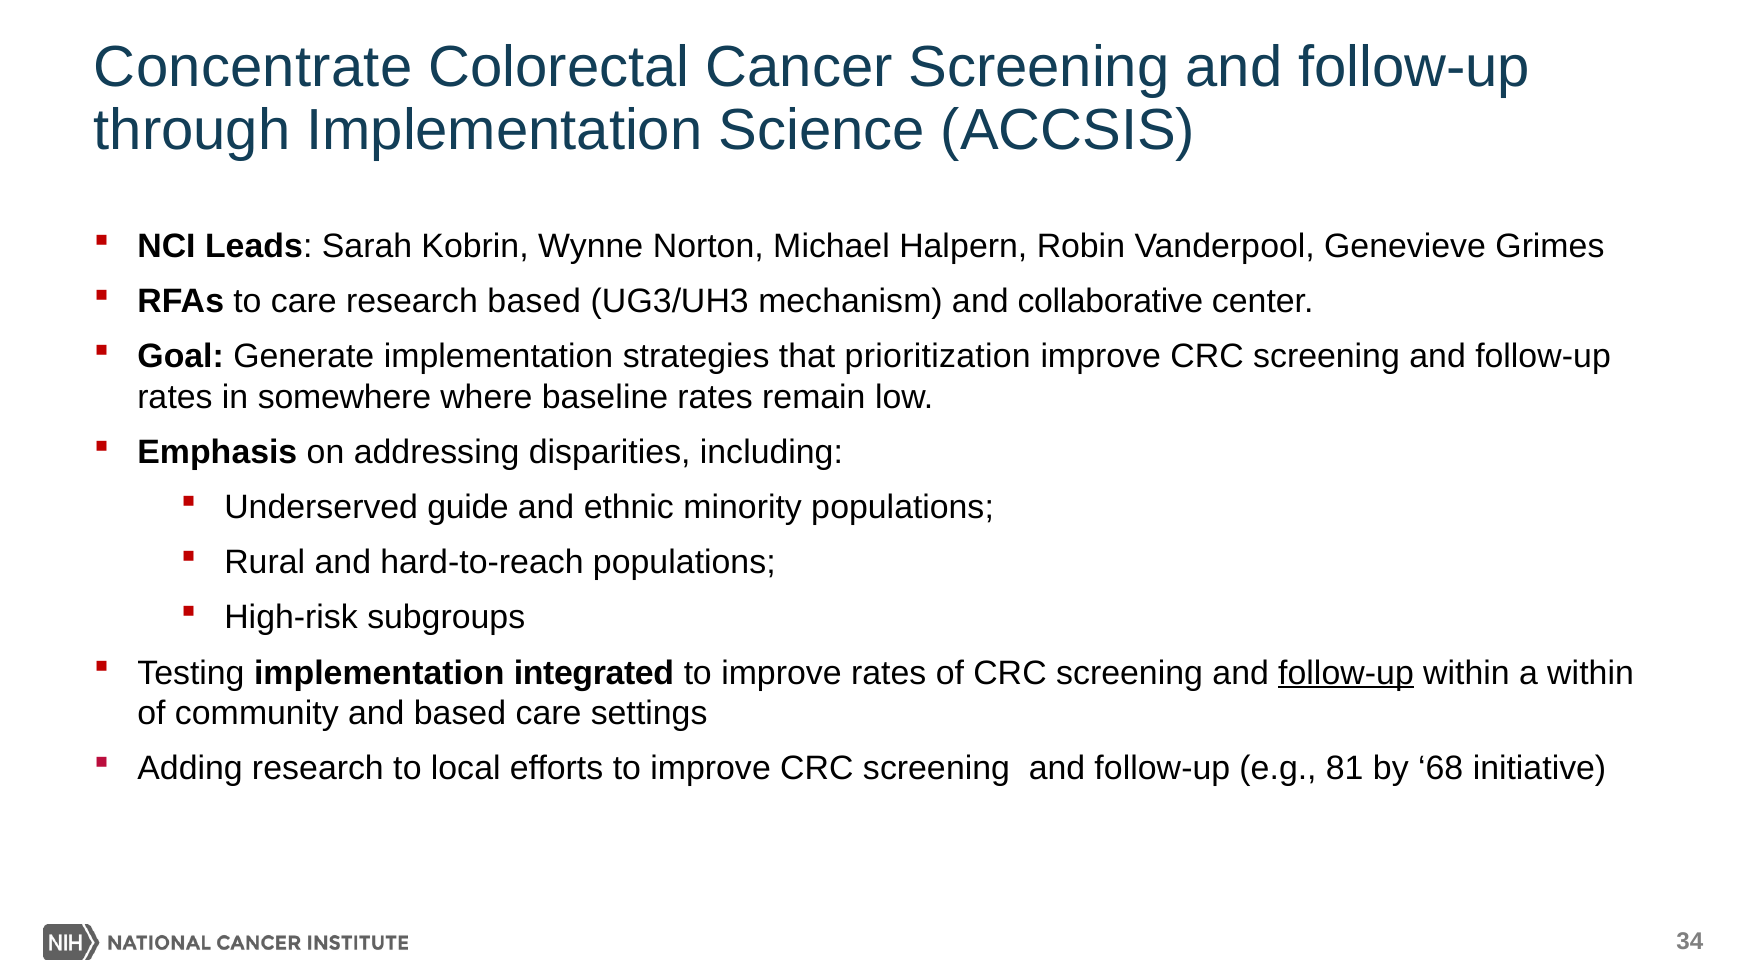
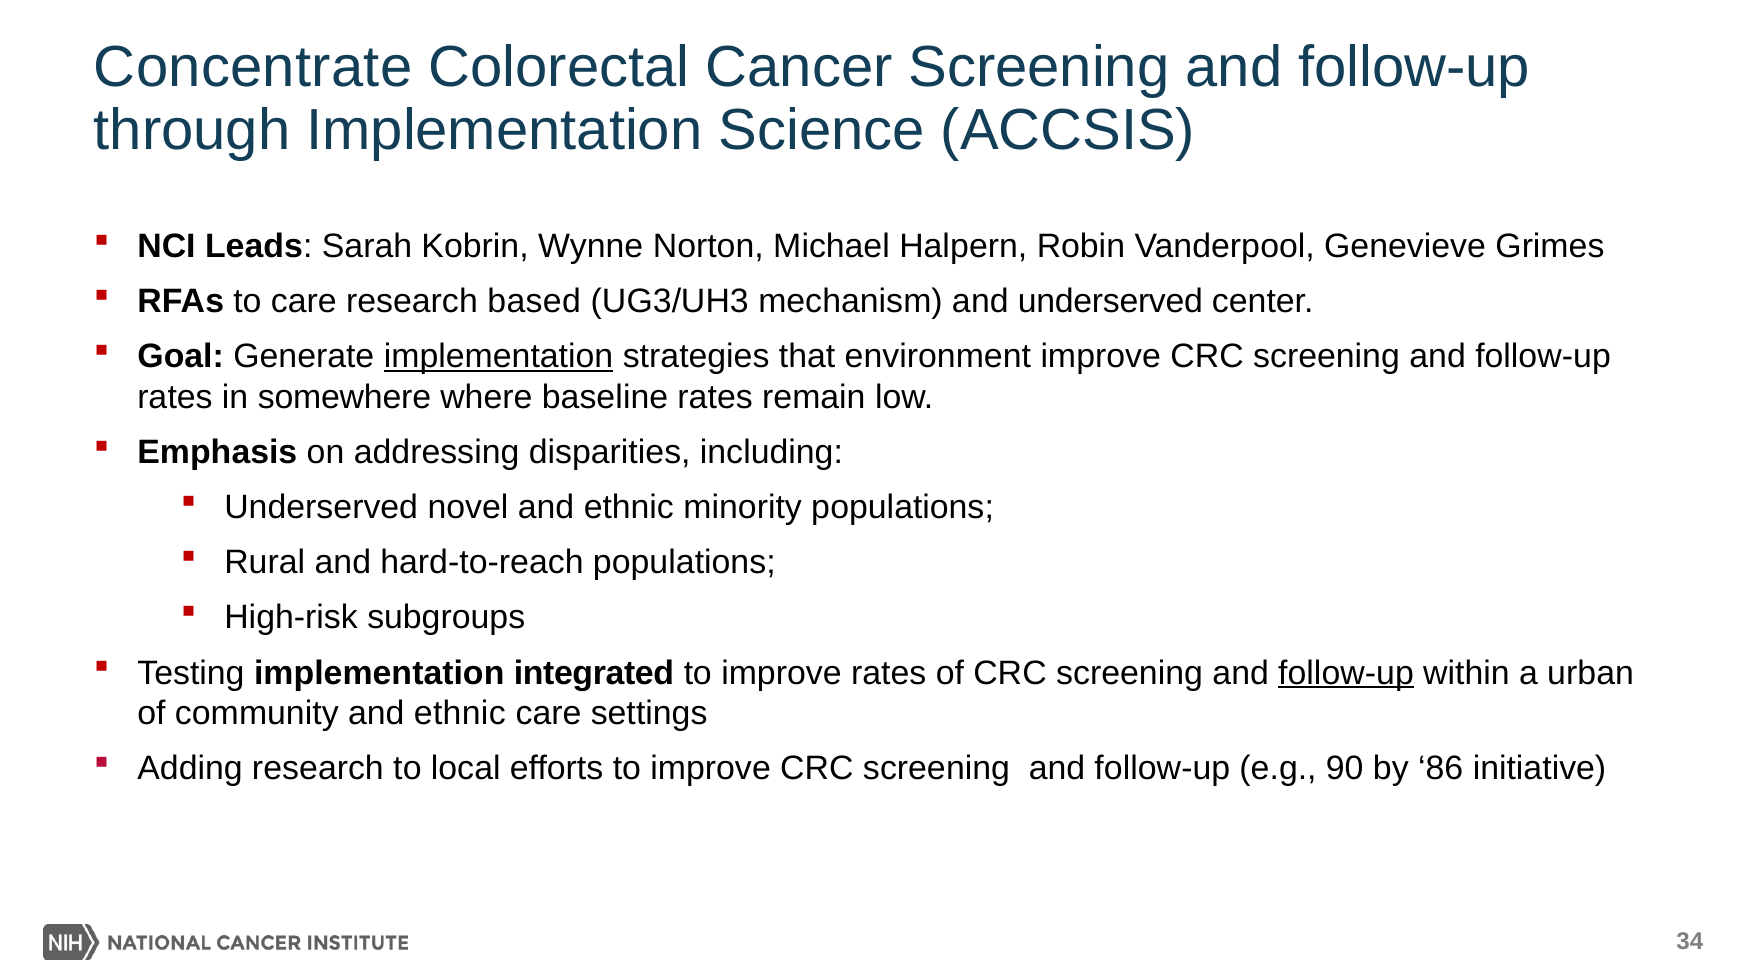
and collaborative: collaborative -> underserved (1110, 302)
implementation underline: none -> present (499, 357)
prioritization: prioritization -> environment (938, 357)
guide: guide -> novel (468, 508)
a within: within -> urban (1591, 673)
community and based: based -> ethnic (460, 714)
81: 81 -> 90 (1345, 769)
68: 68 -> 86 (1441, 769)
